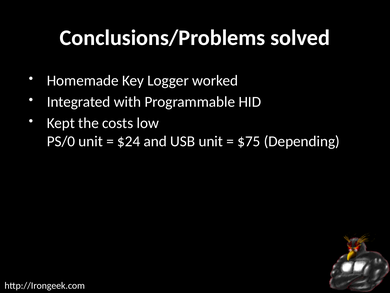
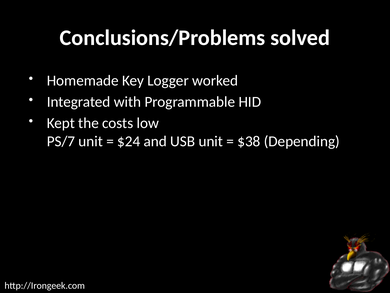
PS/0: PS/0 -> PS/7 (61, 141)
$75: $75 -> $38 (249, 141)
